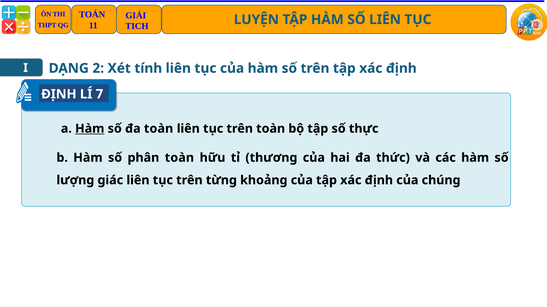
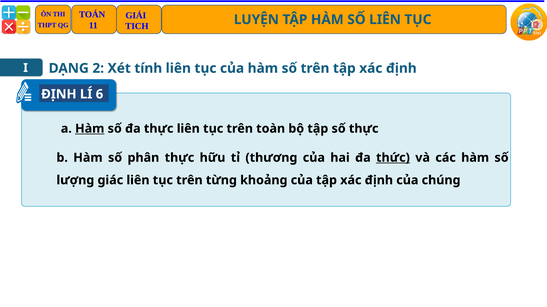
7: 7 -> 6 (99, 94)
đa toàn: toàn -> thực (159, 129)
phân toàn: toàn -> thực (179, 158)
thức underline: none -> present (393, 158)
